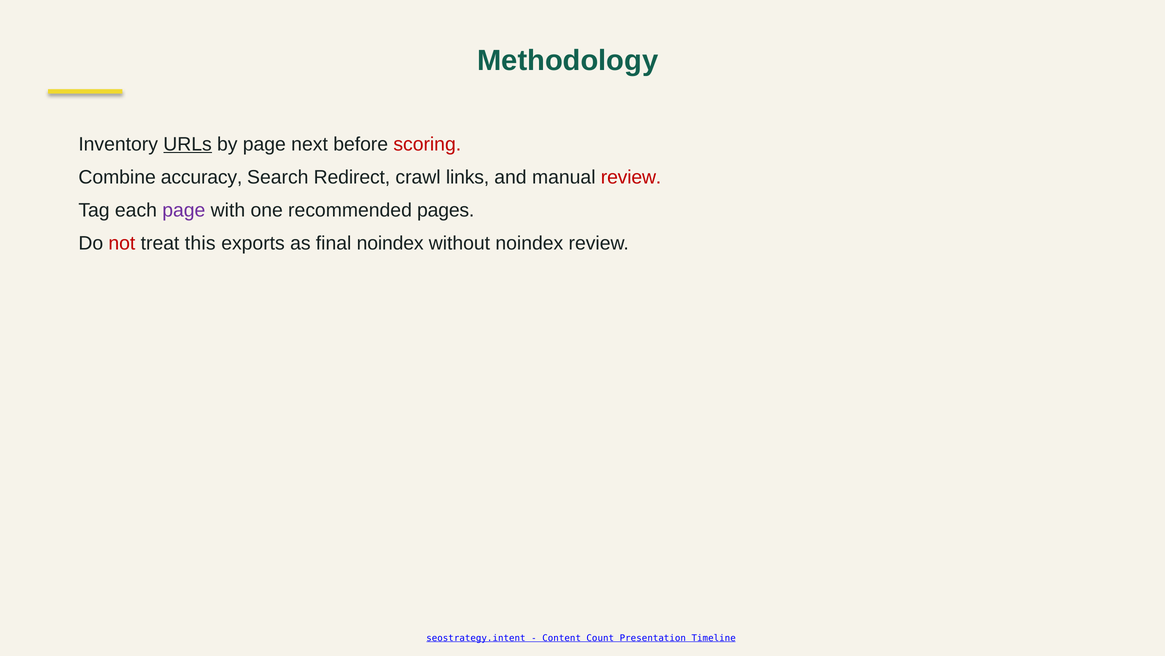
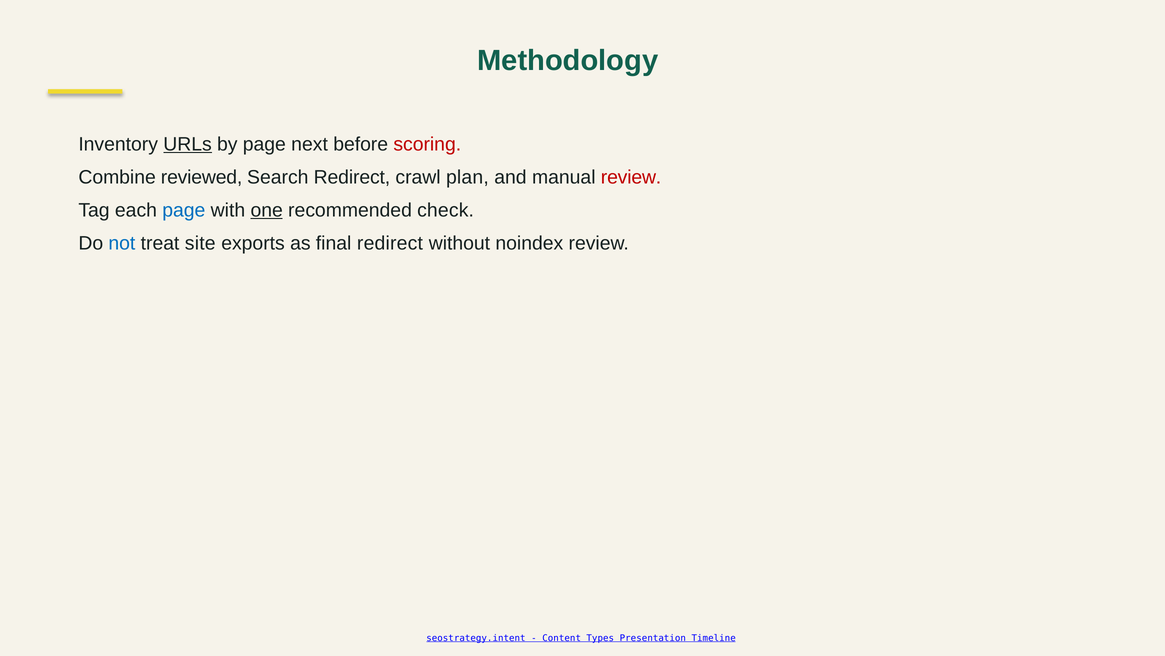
accuracy: accuracy -> reviewed (202, 177)
links: links -> plan (467, 177)
page colour: purple -> blue (184, 210)
one underline: none -> present (267, 210)
pages: pages -> check (446, 210)
not colour: red -> blue (122, 243)
this: this -> site (200, 243)
final noindex: noindex -> redirect (390, 243)
Count: Count -> Types (600, 638)
